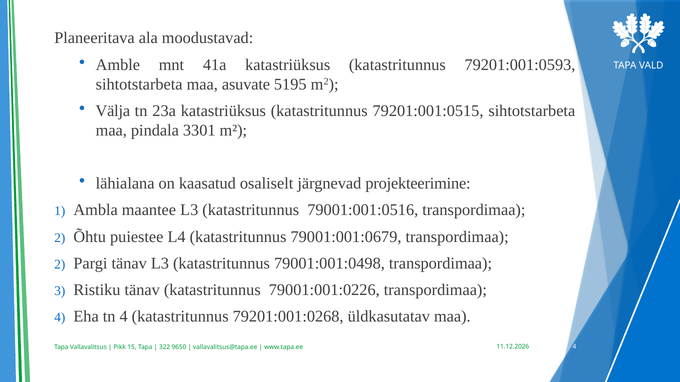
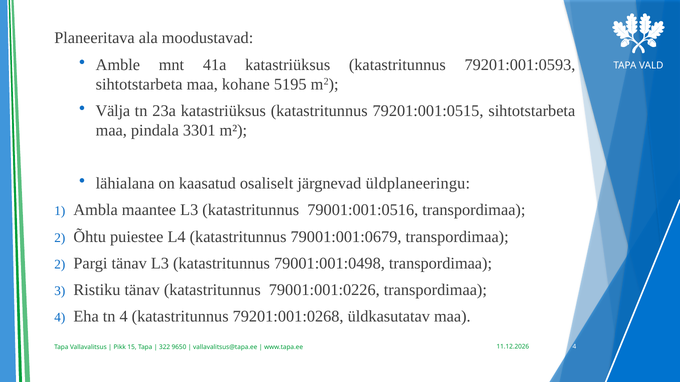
asuvate: asuvate -> kohane (246, 84)
projekteerimine: projekteerimine -> üldplaneeringu (418, 184)
